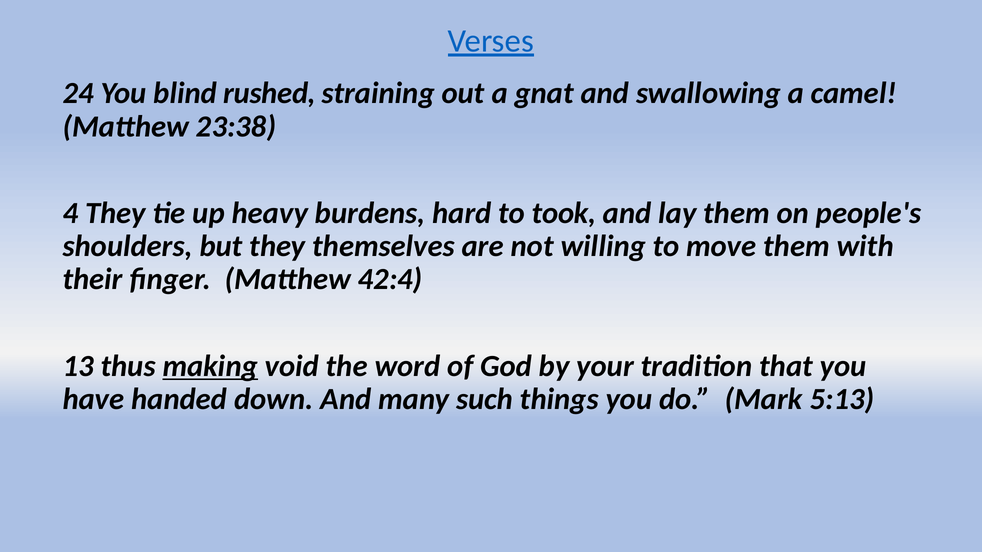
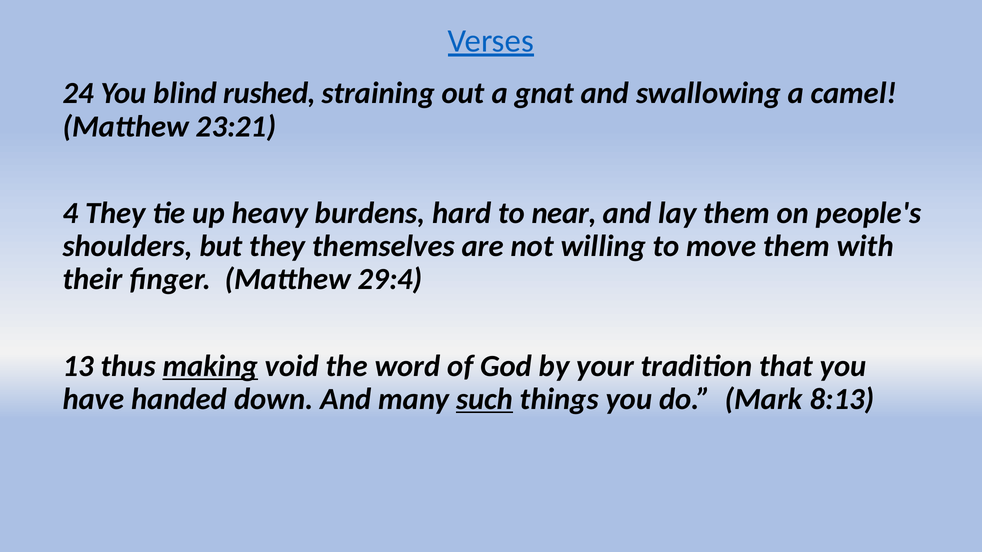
23:38: 23:38 -> 23:21 (236, 126)
took: took -> near (564, 213)
42:4: 42:4 -> 29:4 (390, 280)
such underline: none -> present (485, 399)
5:13: 5:13 -> 8:13 (842, 399)
